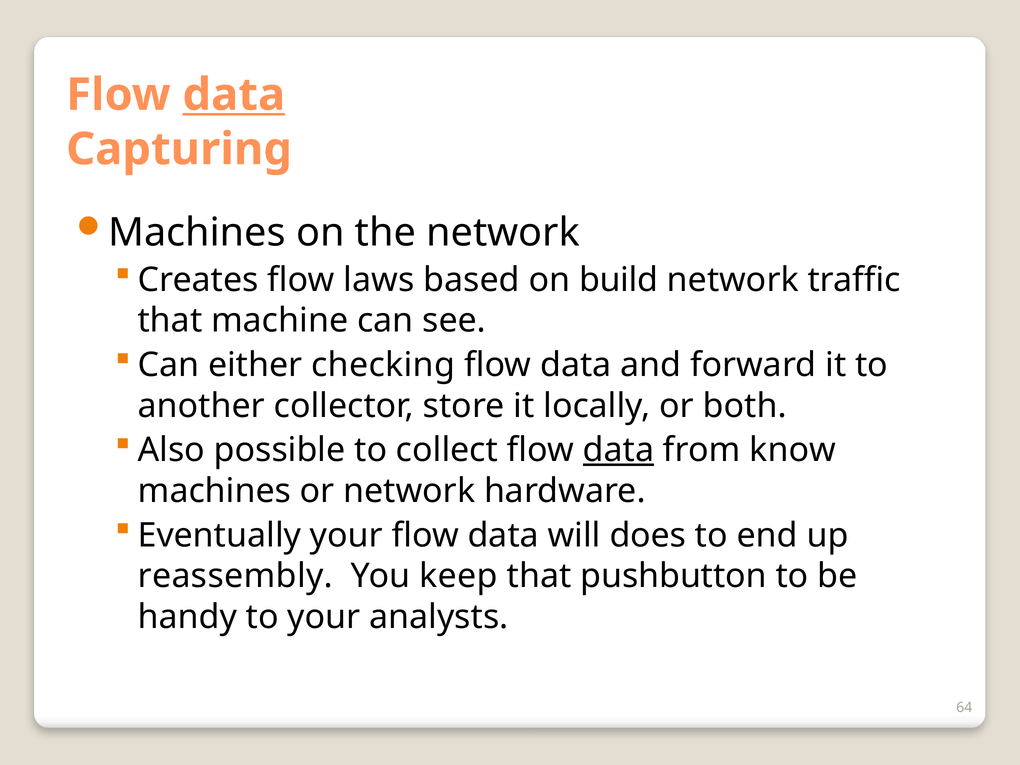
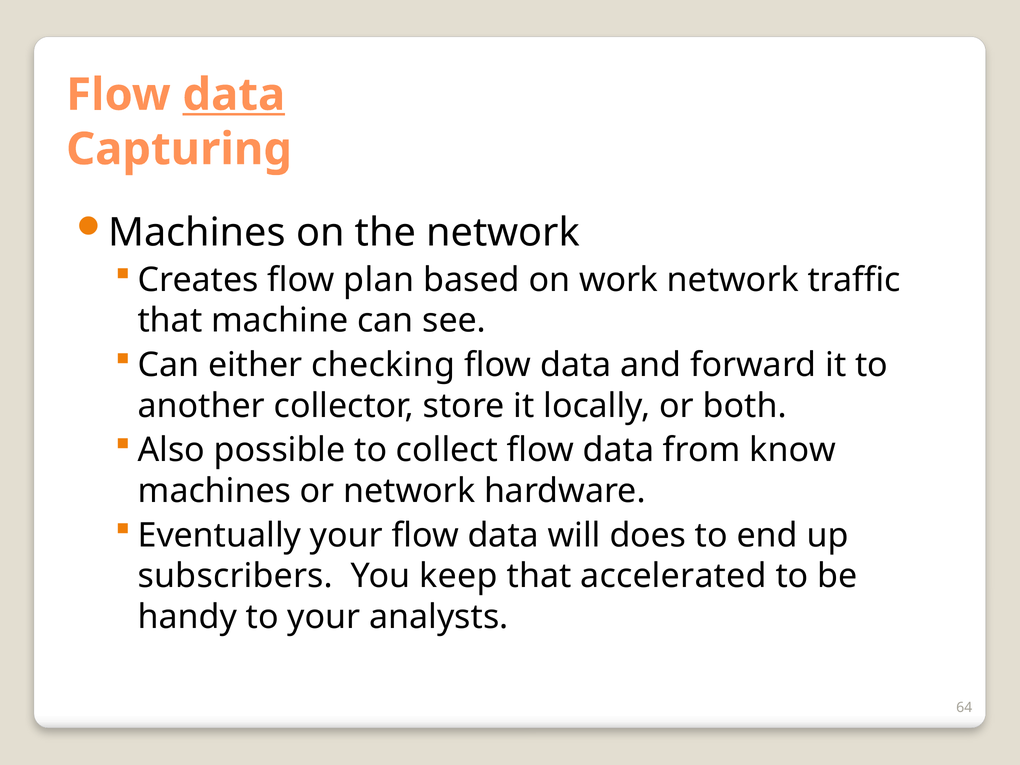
laws: laws -> plan (379, 280)
build: build -> work (619, 280)
data underline: present -> none (618, 450)
reassembly: reassembly -> subscribers (235, 576)
pushbutton: pushbutton -> accelerated (673, 576)
